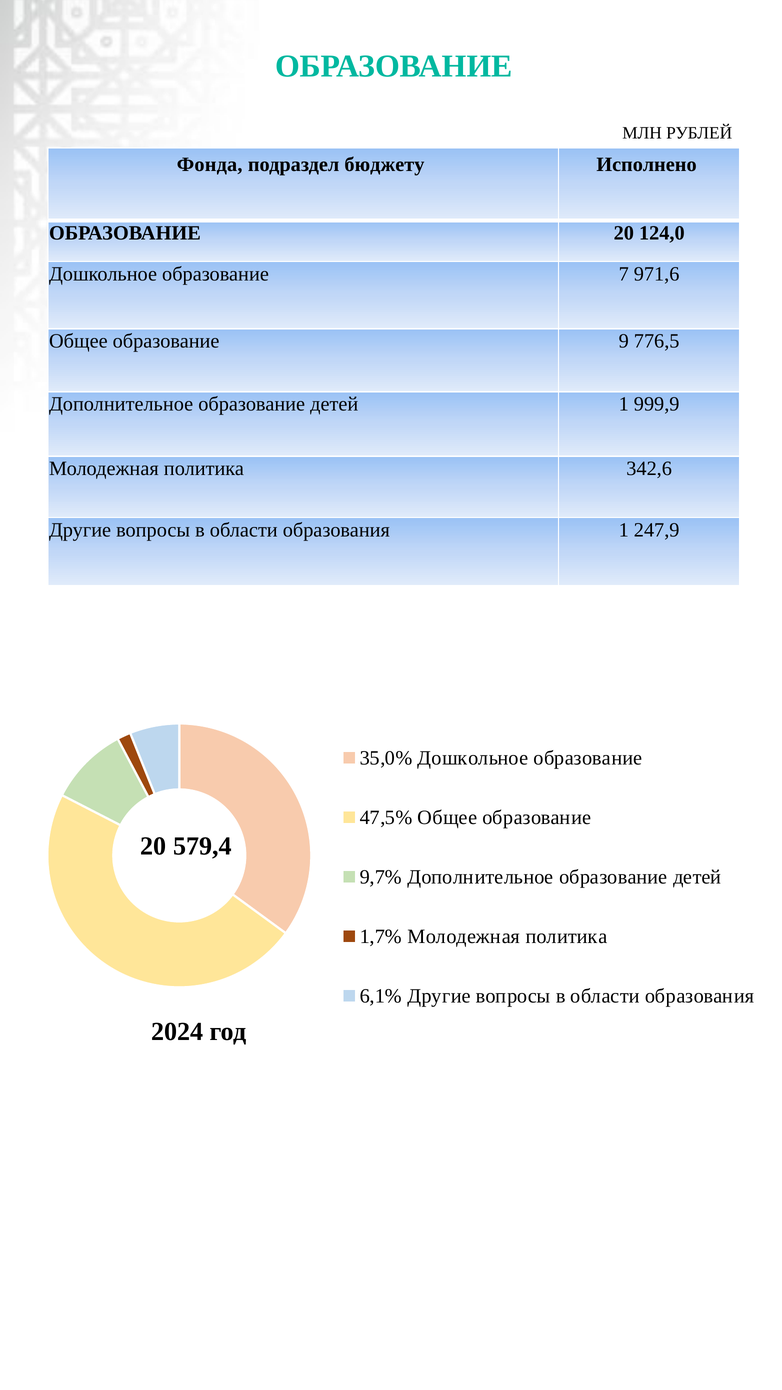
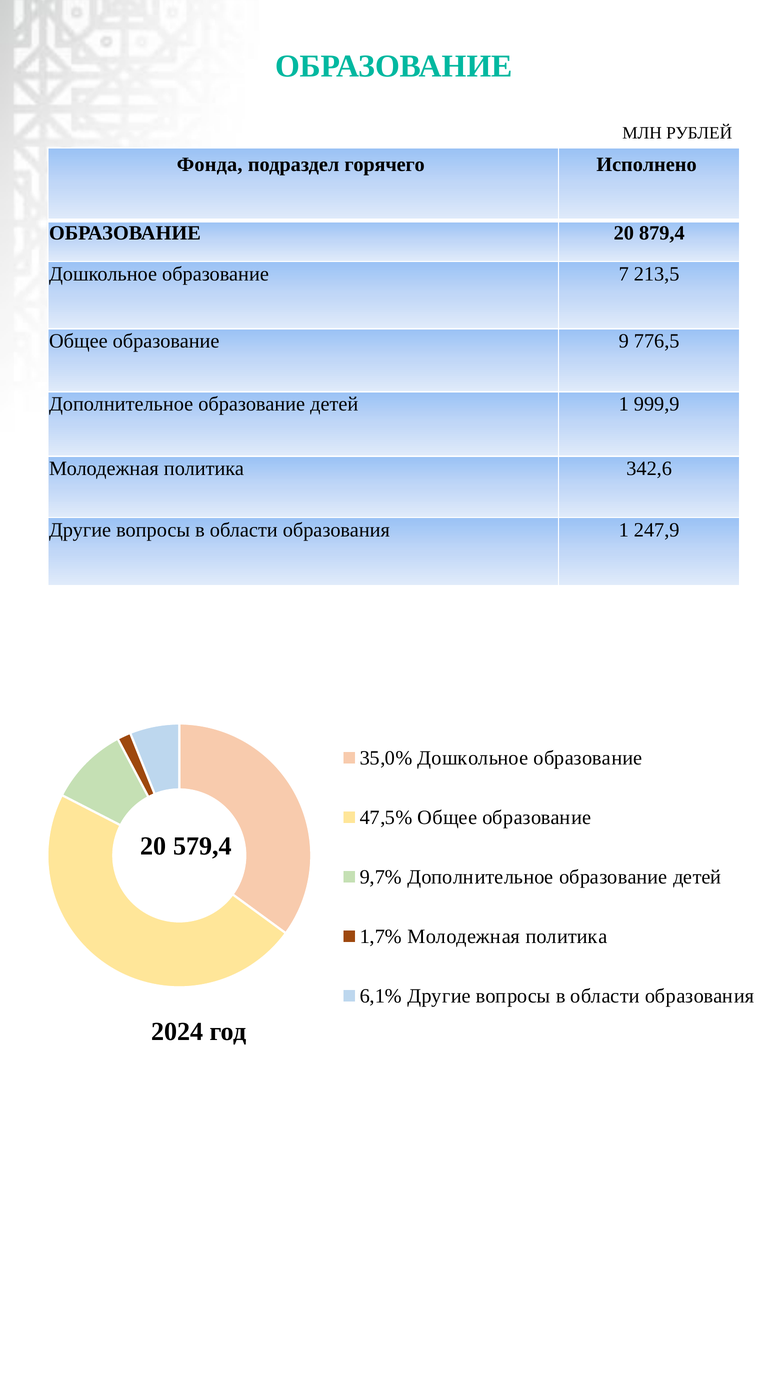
бюджету: бюджету -> горячего (385, 165)
124,0: 124,0 -> 879,4 (662, 233)
971,6: 971,6 -> 213,5 (657, 274)
